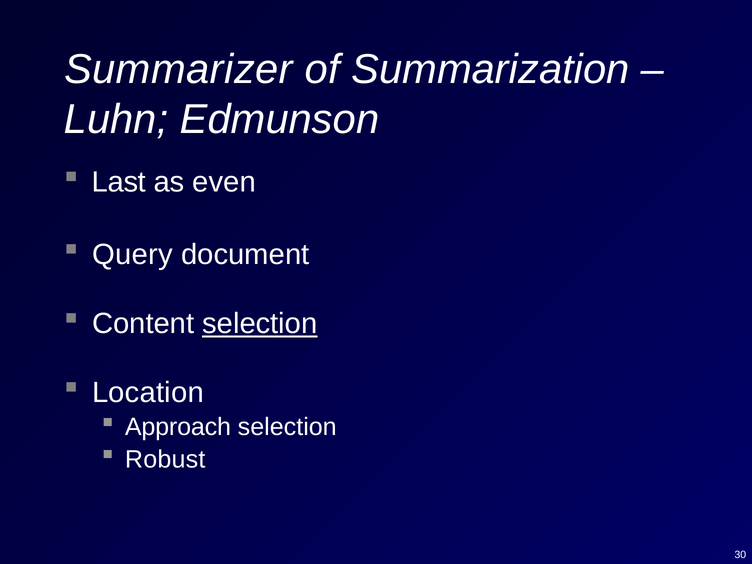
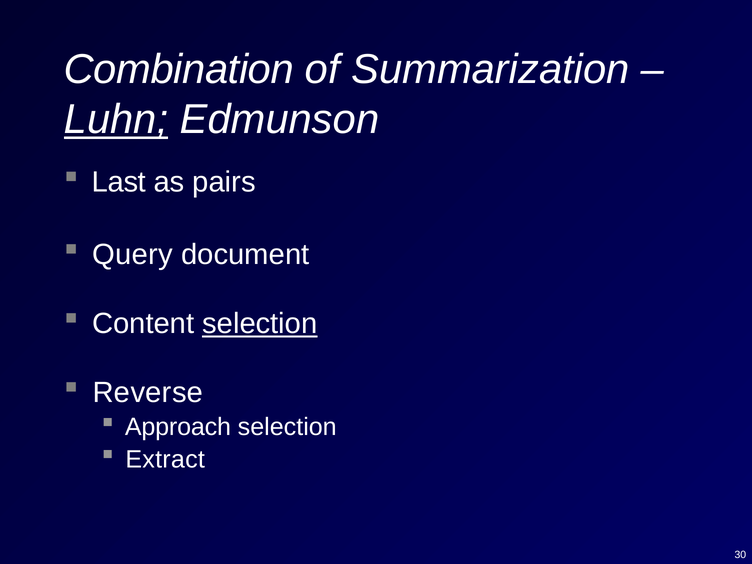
Summarizer: Summarizer -> Combination (179, 69)
Luhn underline: none -> present (116, 120)
even: even -> pairs (224, 182)
Location: Location -> Reverse (148, 393)
Robust: Robust -> Extract (165, 459)
